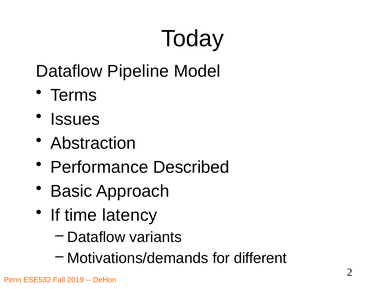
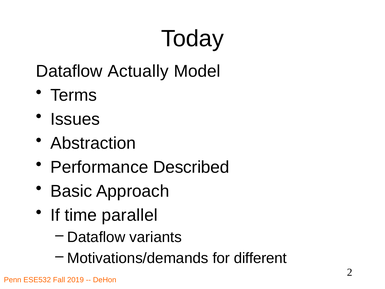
Pipeline: Pipeline -> Actually (138, 71)
latency: latency -> parallel (130, 215)
